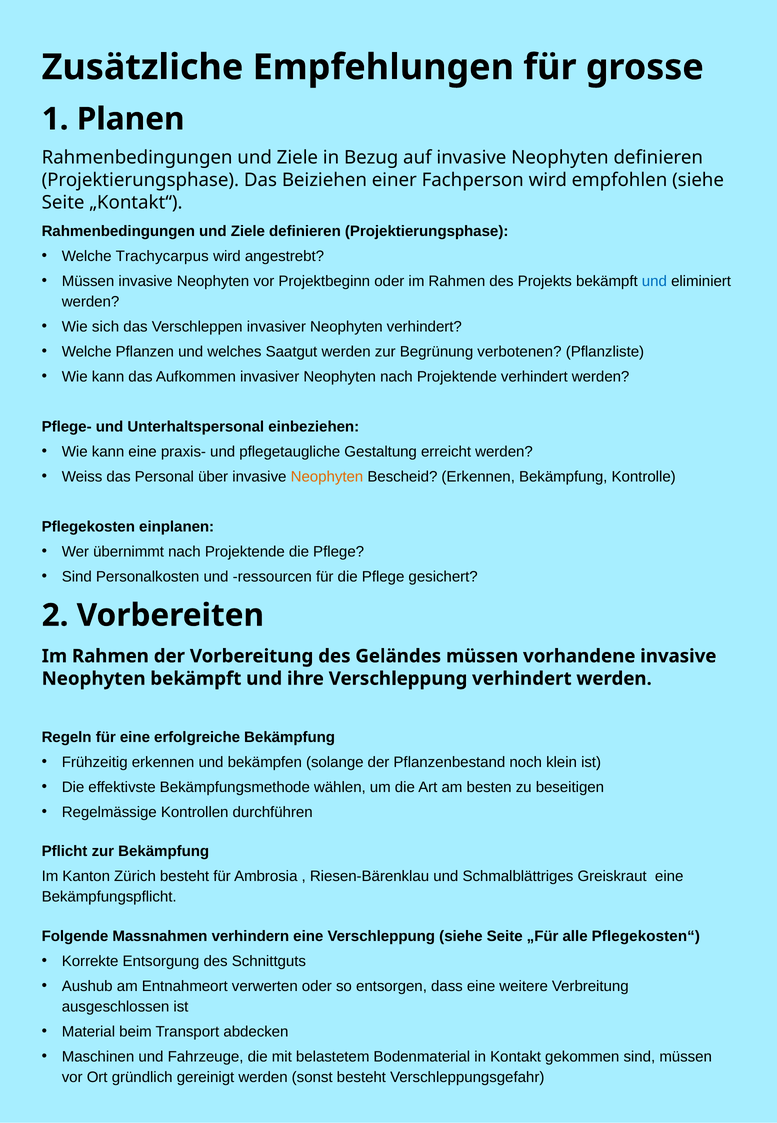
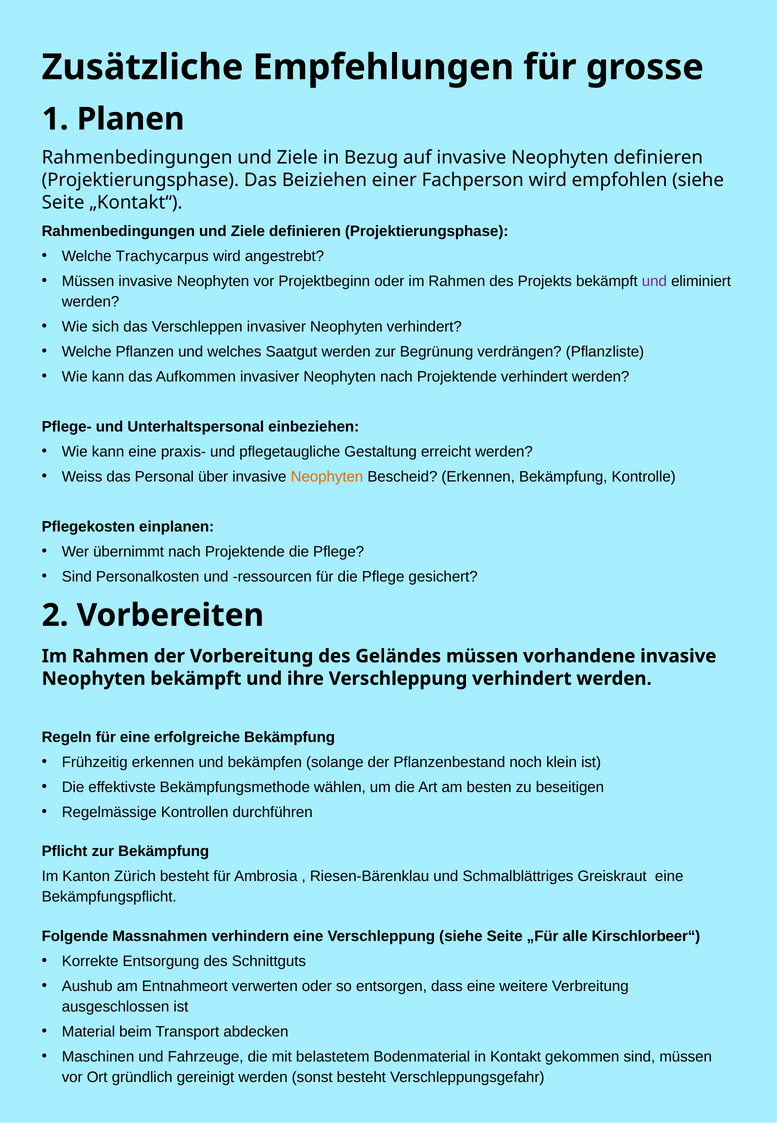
und colour: blue -> purple (654, 281)
verbotenen: verbotenen -> verdrängen (519, 352)
Pflegekosten“: Pflegekosten“ -> Kirschlorbeer“ (646, 936)
